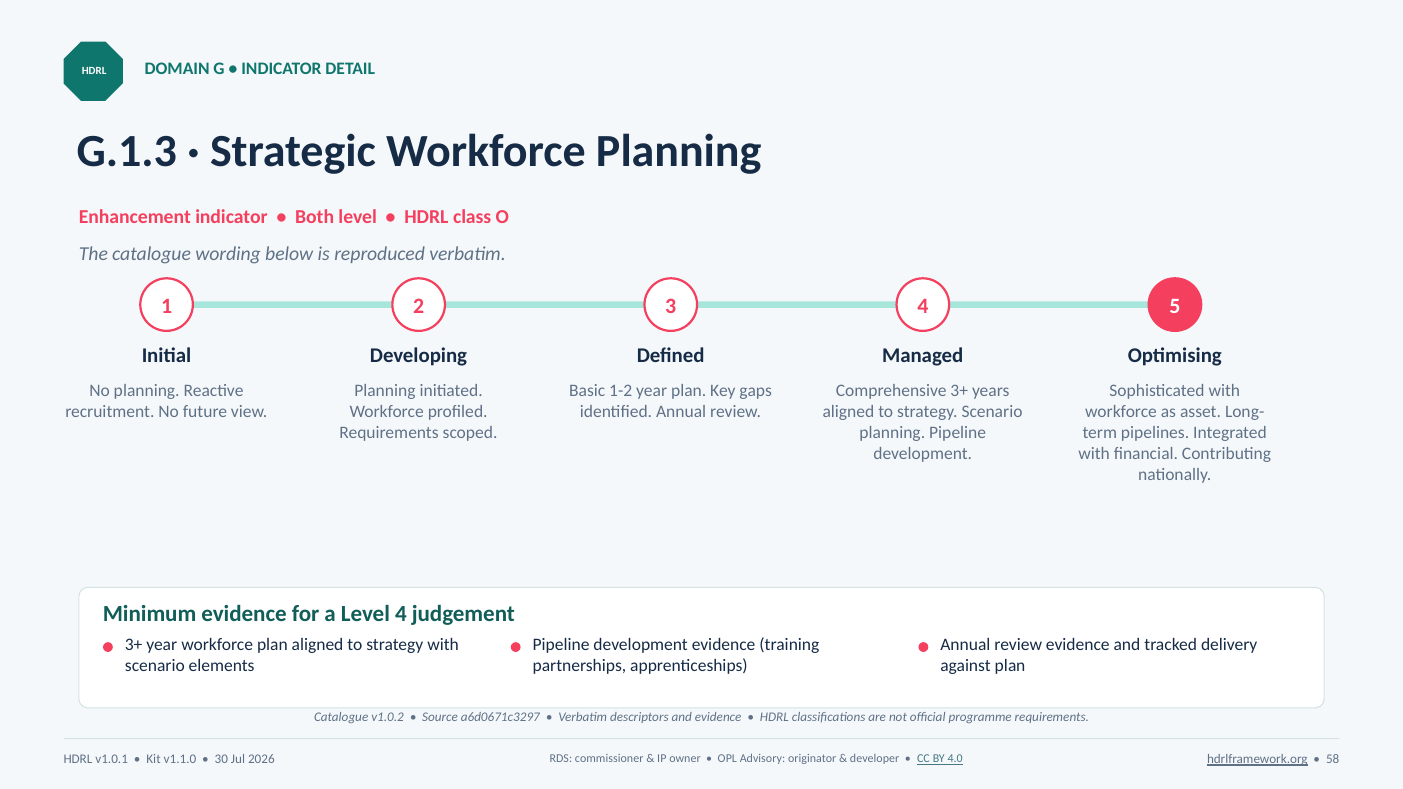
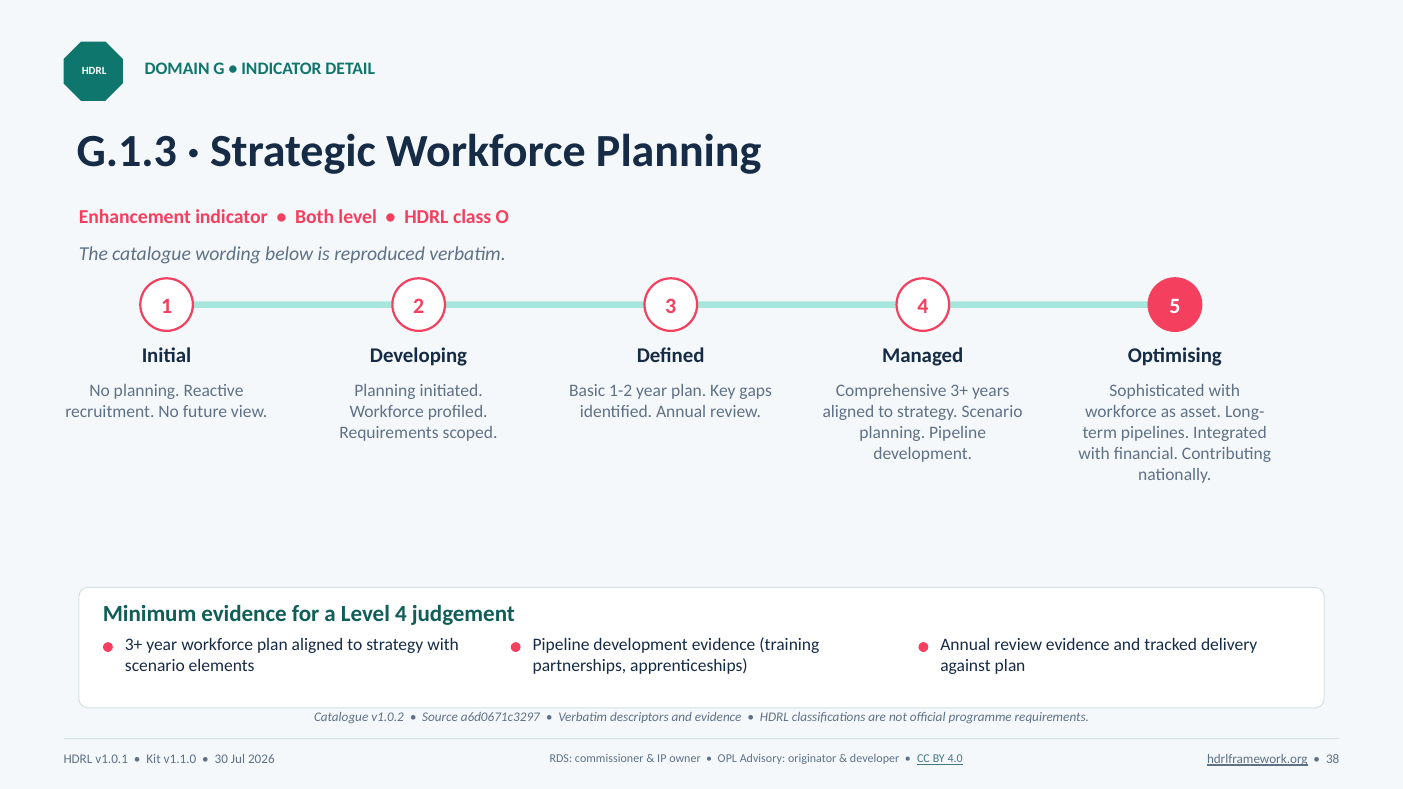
58: 58 -> 38 (1333, 759)
